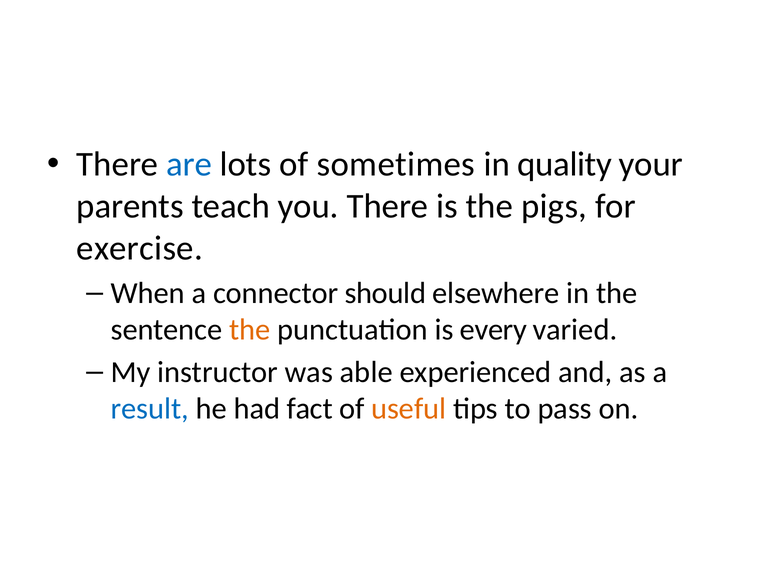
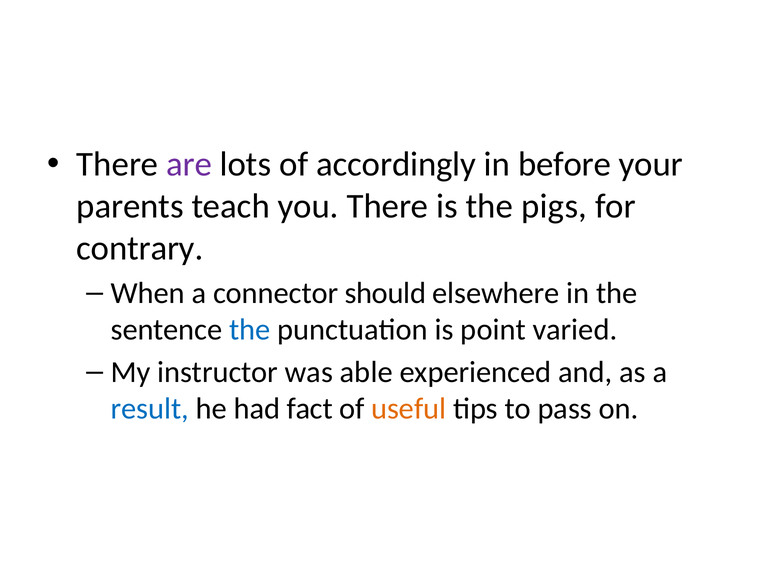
are colour: blue -> purple (189, 164)
sometimes: sometimes -> accordingly (396, 164)
quality: quality -> before (565, 164)
exercise: exercise -> contrary (140, 248)
the colour: orange -> blue (250, 330)
every: every -> point (493, 330)
